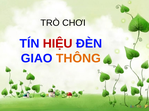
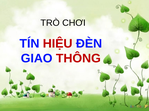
THÔNG colour: orange -> red (78, 59)
